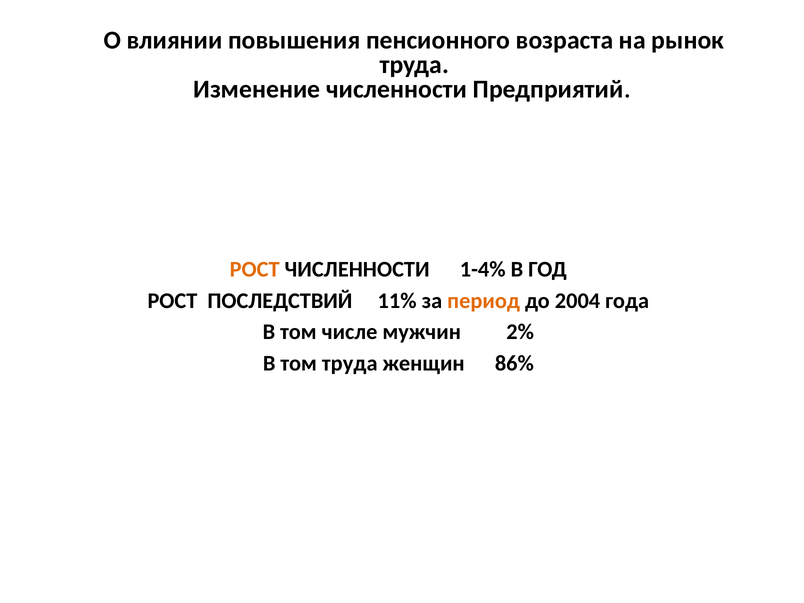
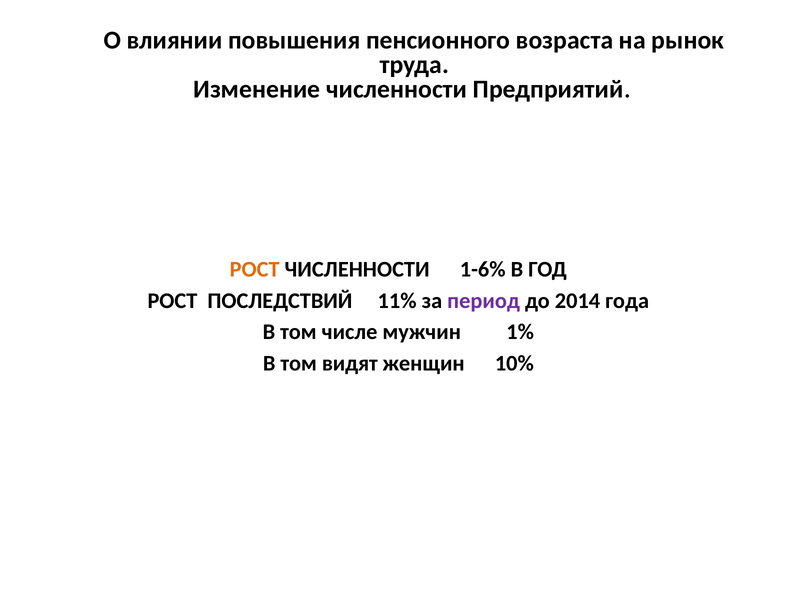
1-4%: 1-4% -> 1-6% (483, 269)
период colour: orange -> purple (484, 301)
2004: 2004 -> 2014 (578, 301)
2%: 2% -> 1% (520, 332)
том труда: труда -> видят (350, 363)
86%: 86% -> 10% (514, 363)
